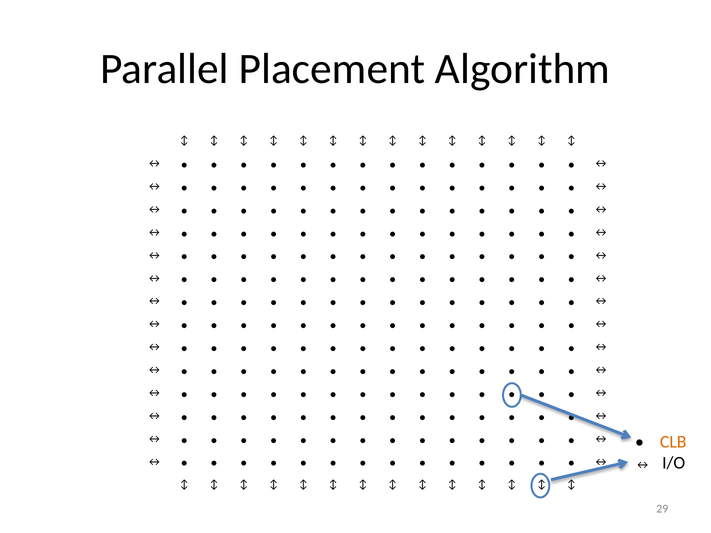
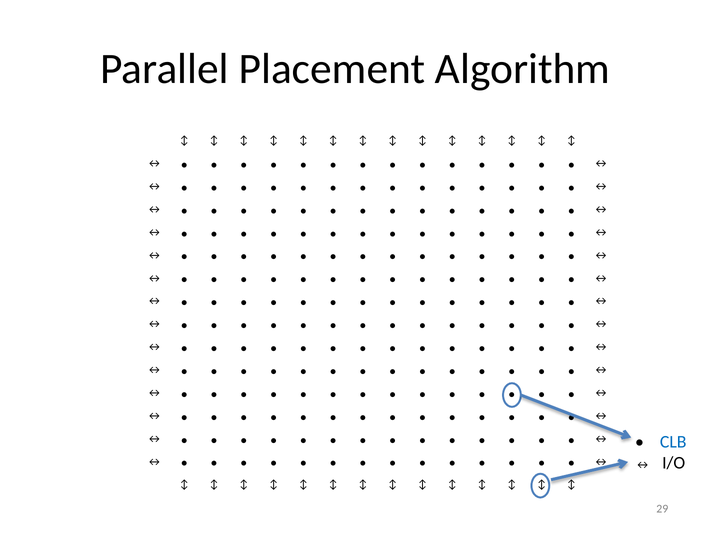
CLB colour: orange -> blue (673, 442)
